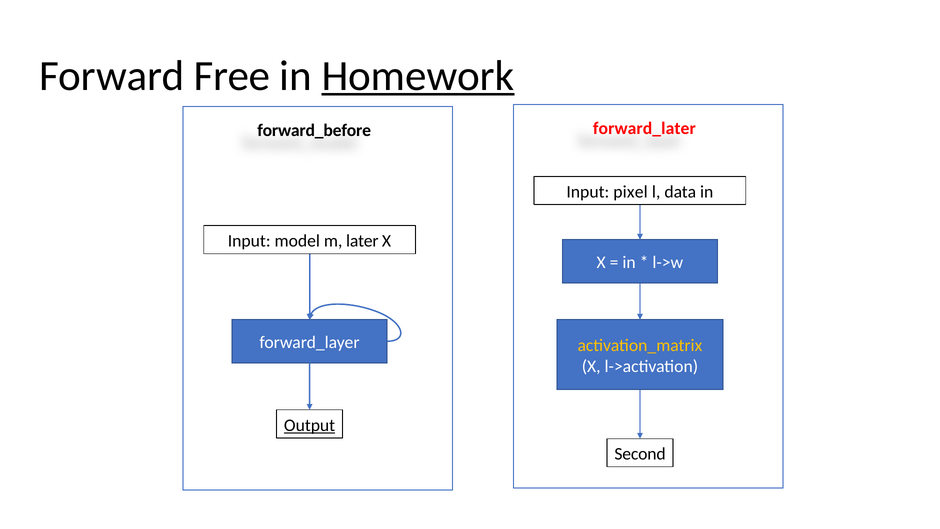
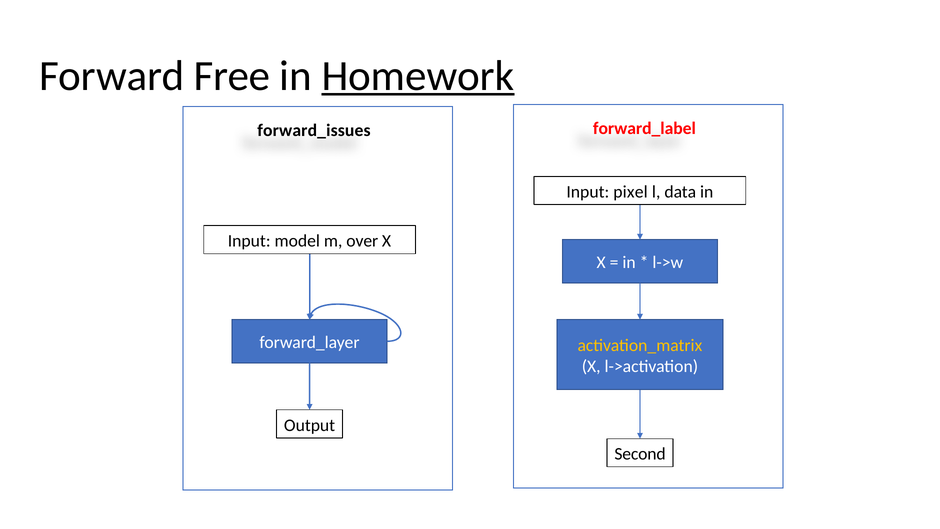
forward_later: forward_later -> forward_label (644, 128)
forward_before: forward_before -> forward_issues (314, 130)
later: later -> over (362, 241)
Output underline: present -> none (310, 425)
